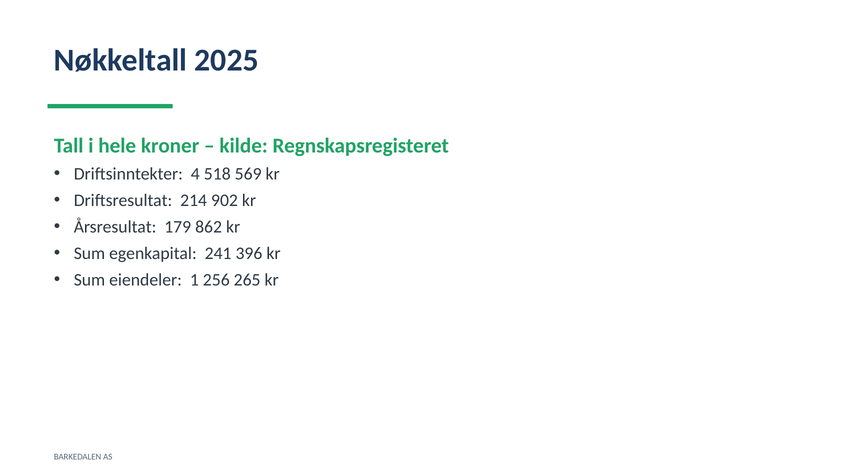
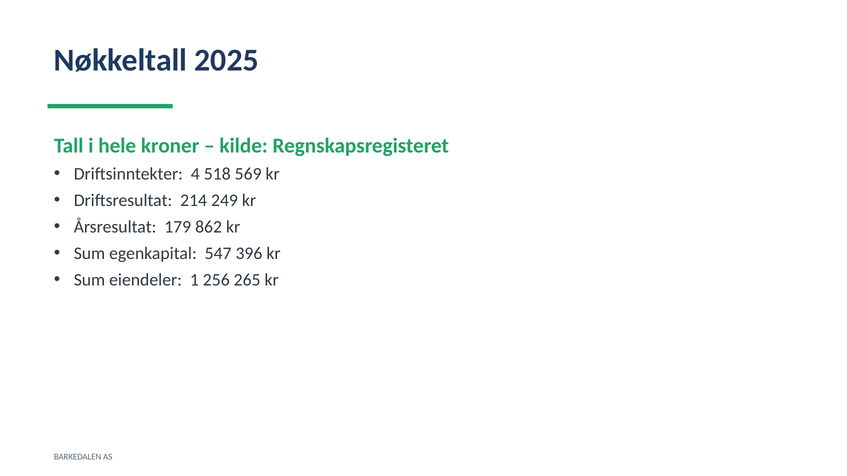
902: 902 -> 249 (224, 201)
241: 241 -> 547 (218, 254)
